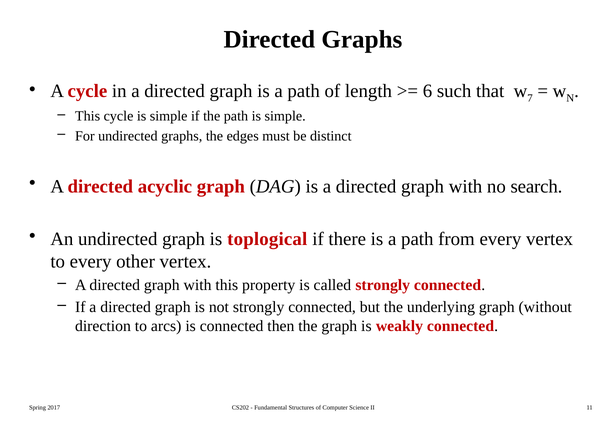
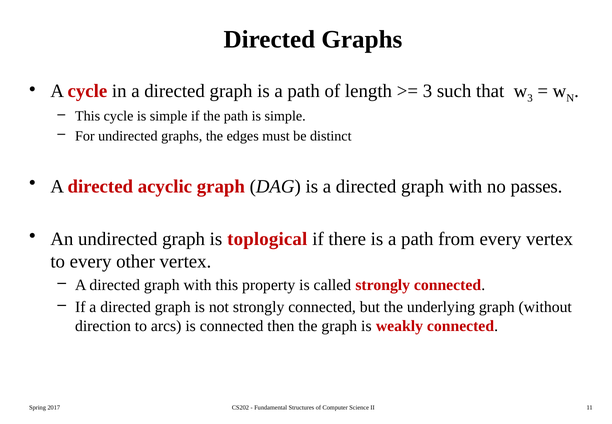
6: 6 -> 3 (427, 91)
7: 7 -> 3 (530, 98)
search: search -> passes (536, 186)
